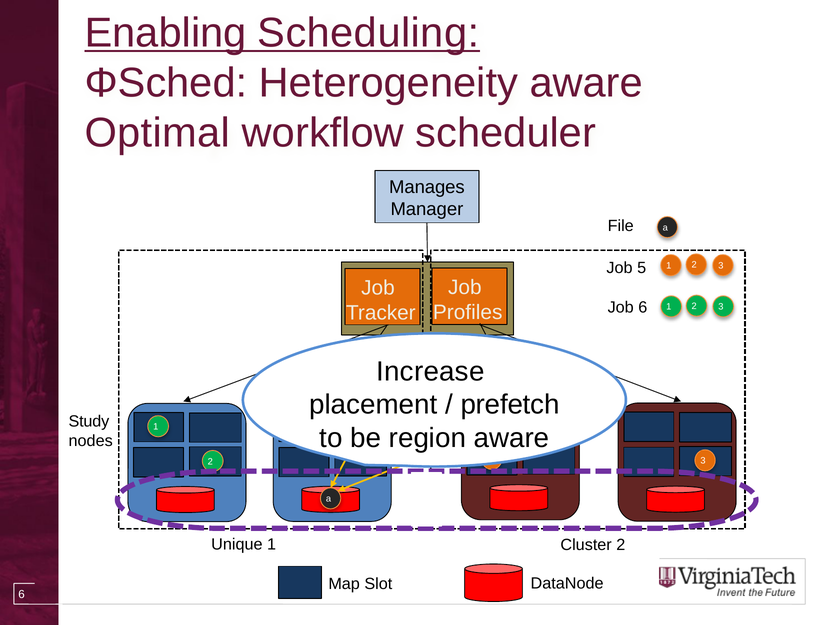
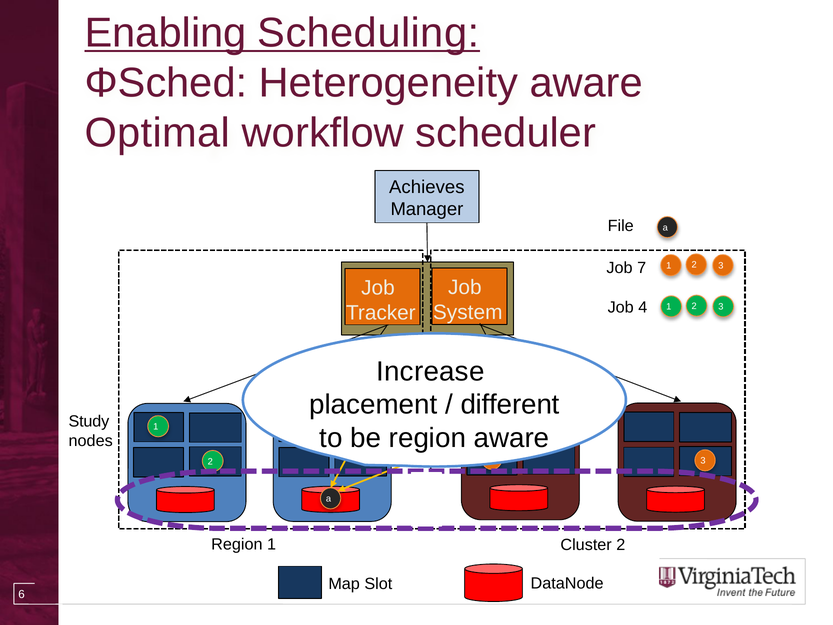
Manages: Manages -> Achieves (427, 187)
5: 5 -> 7 (642, 268)
Job 6: 6 -> 4 (643, 307)
Profiles: Profiles -> System (468, 312)
prefetch: prefetch -> different (510, 405)
Unique: Unique -> Region (237, 544)
